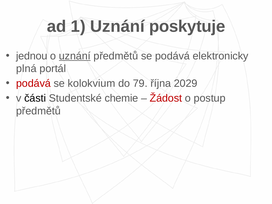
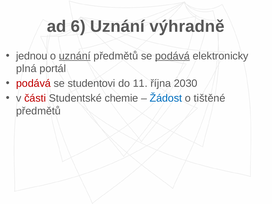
1: 1 -> 6 (78, 26)
poskytuje: poskytuje -> výhradně (187, 26)
podává underline: none -> present (172, 56)
kolokvium: kolokvium -> studentovi (92, 83)
79: 79 -> 11 (140, 83)
2029: 2029 -> 2030 (186, 83)
části colour: black -> red (35, 98)
Žádost colour: red -> blue (166, 98)
postup: postup -> tištěné (210, 98)
